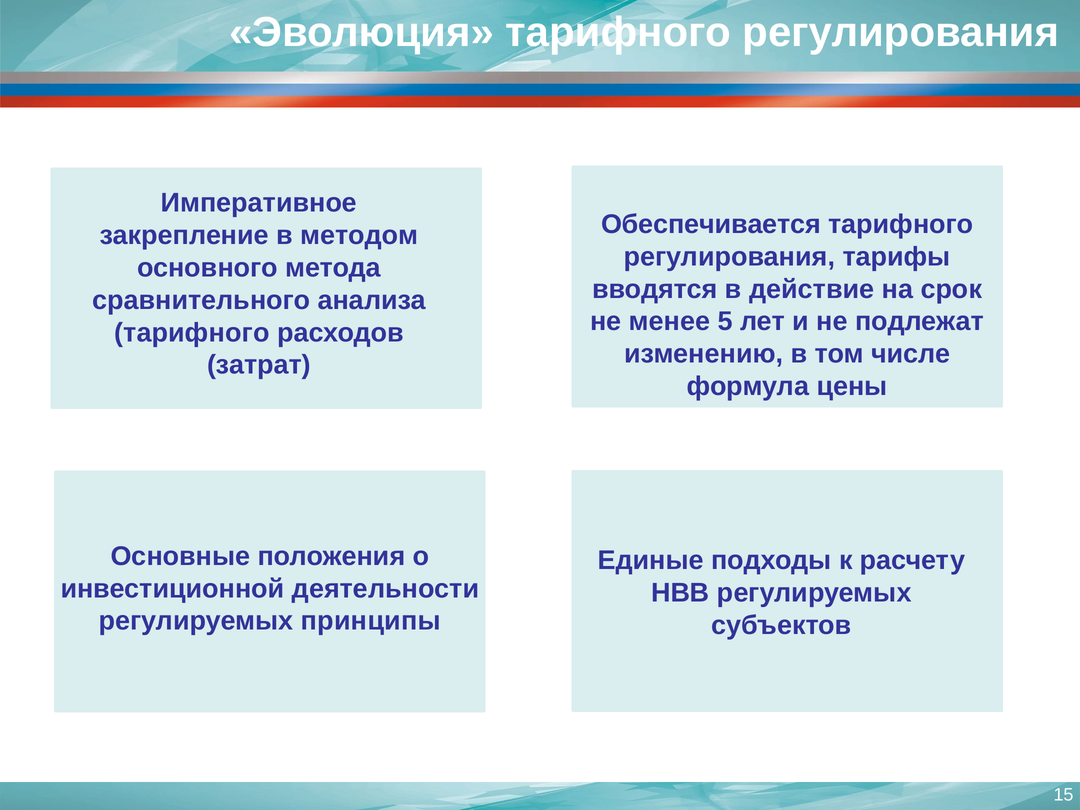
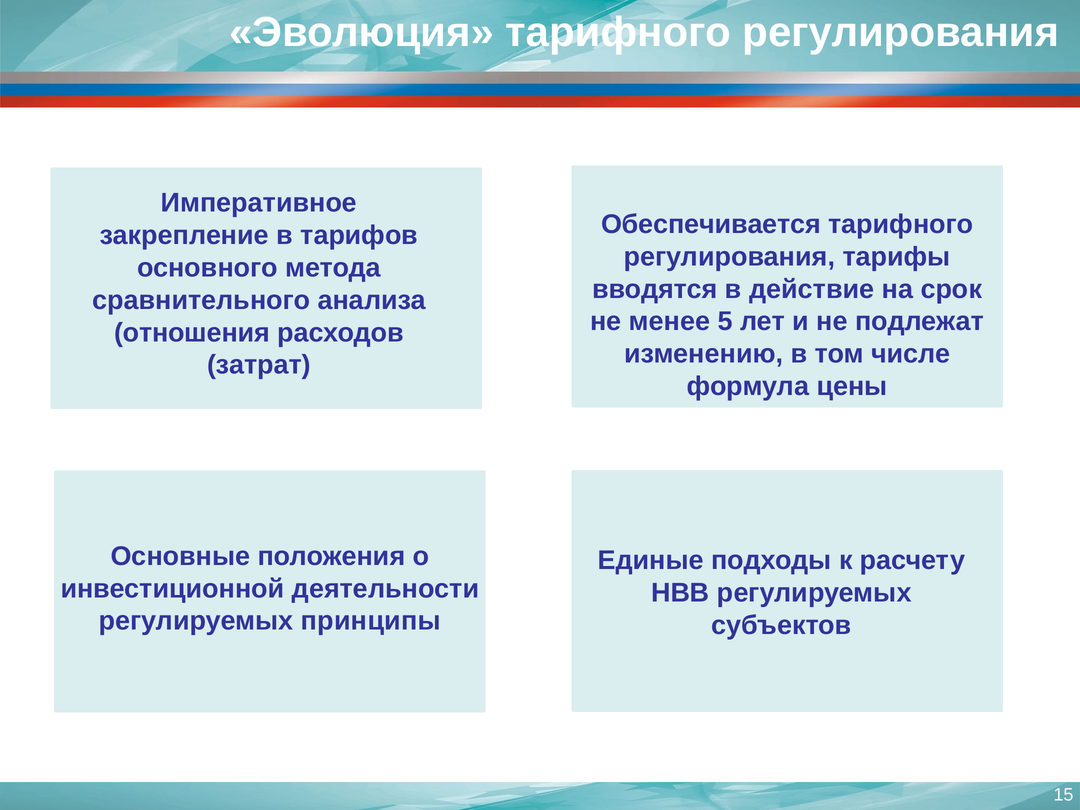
методом: методом -> тарифов (359, 235)
тарифного: тарифного -> отношения (192, 333)
